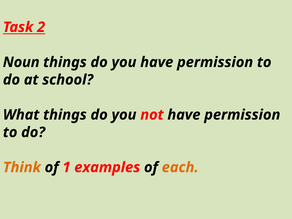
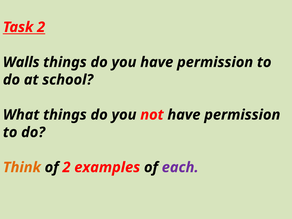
Noun: Noun -> Walls (21, 62)
of 1: 1 -> 2 (67, 167)
each colour: orange -> purple (180, 167)
